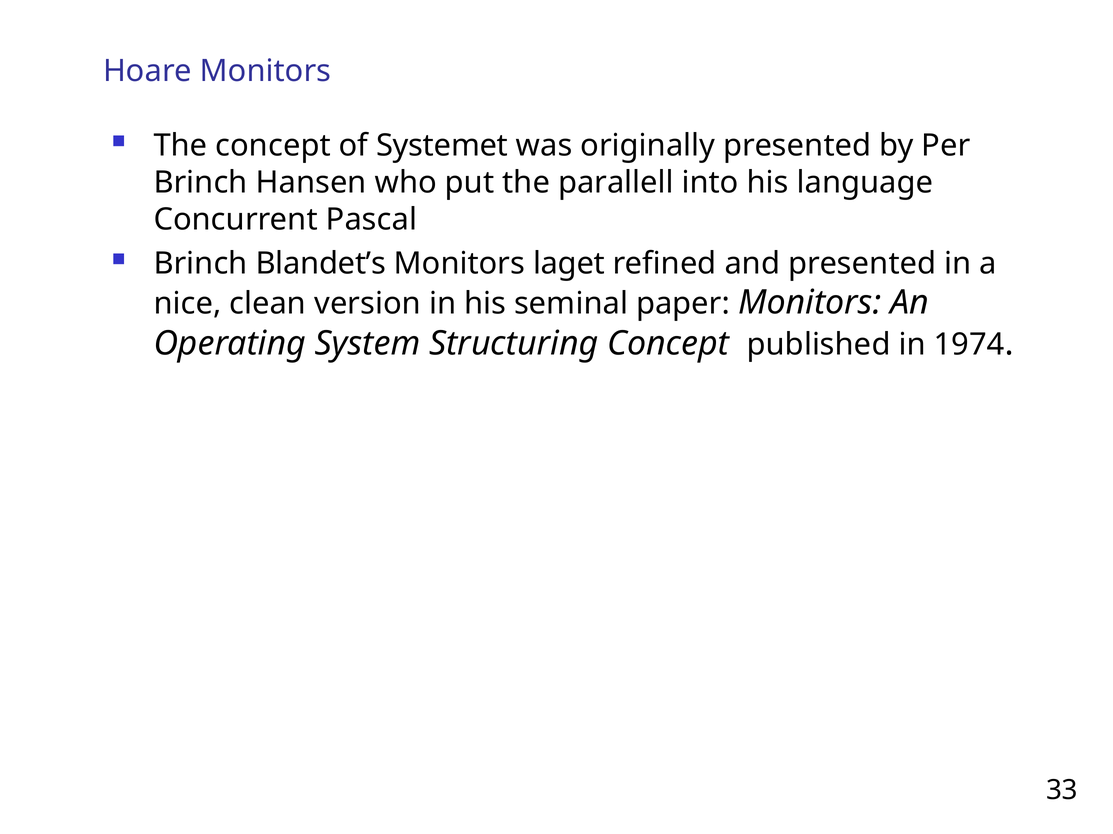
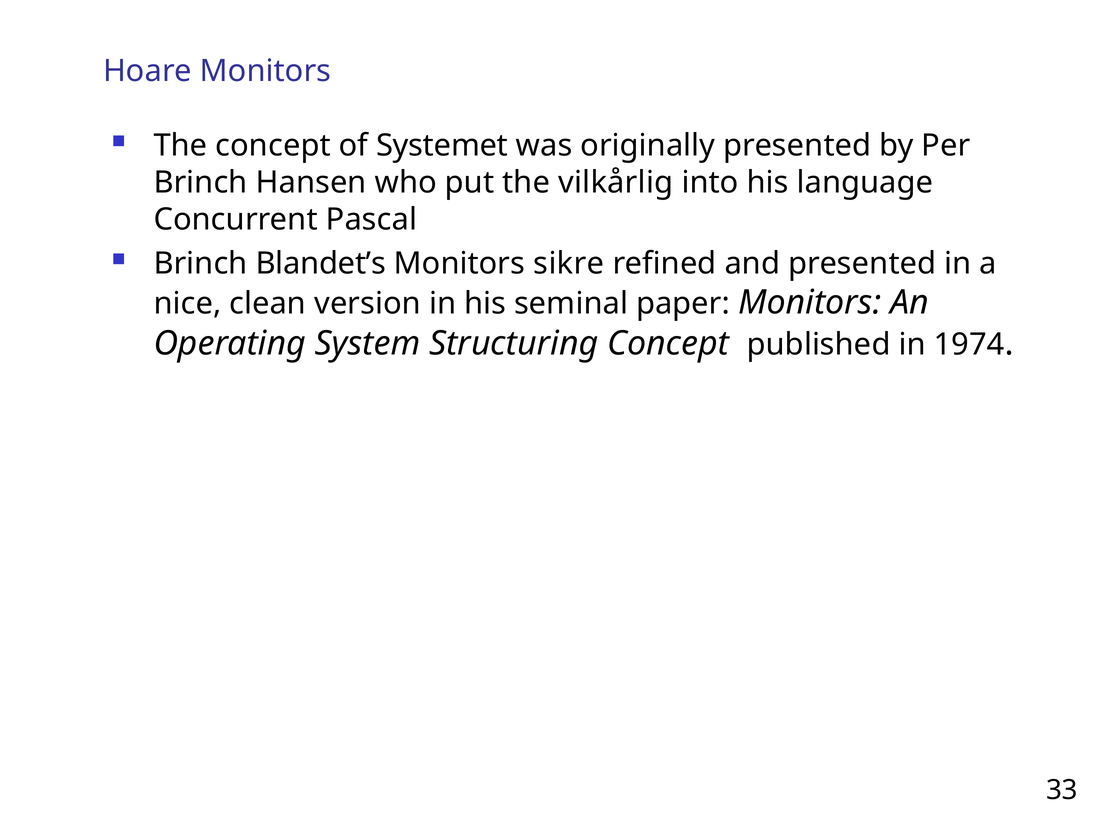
parallell: parallell -> vilkårlig (616, 183)
laget: laget -> sikre (569, 264)
